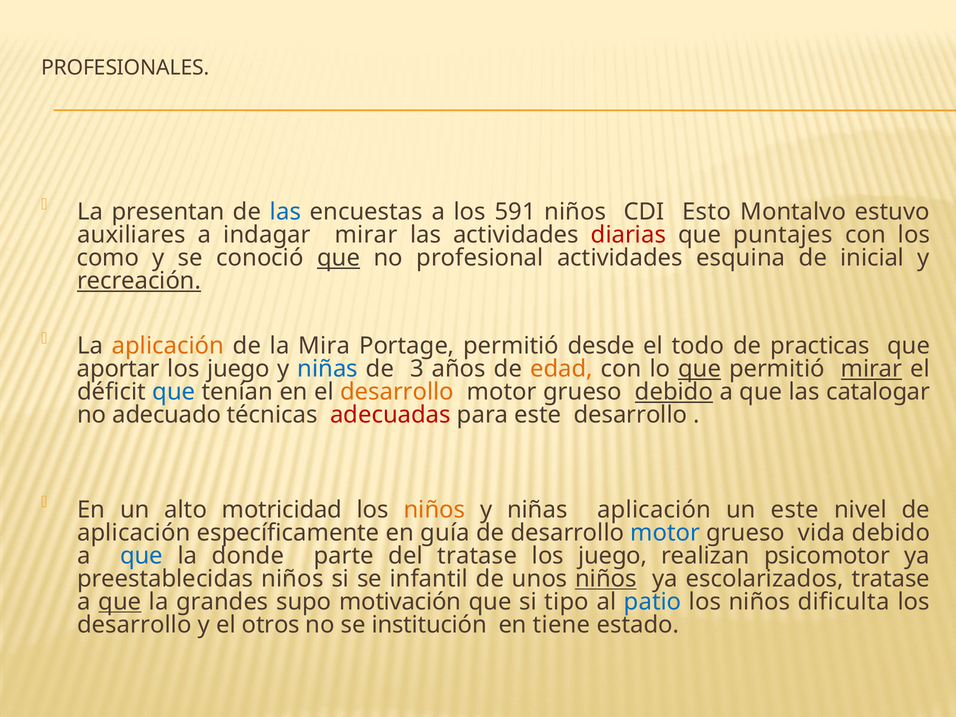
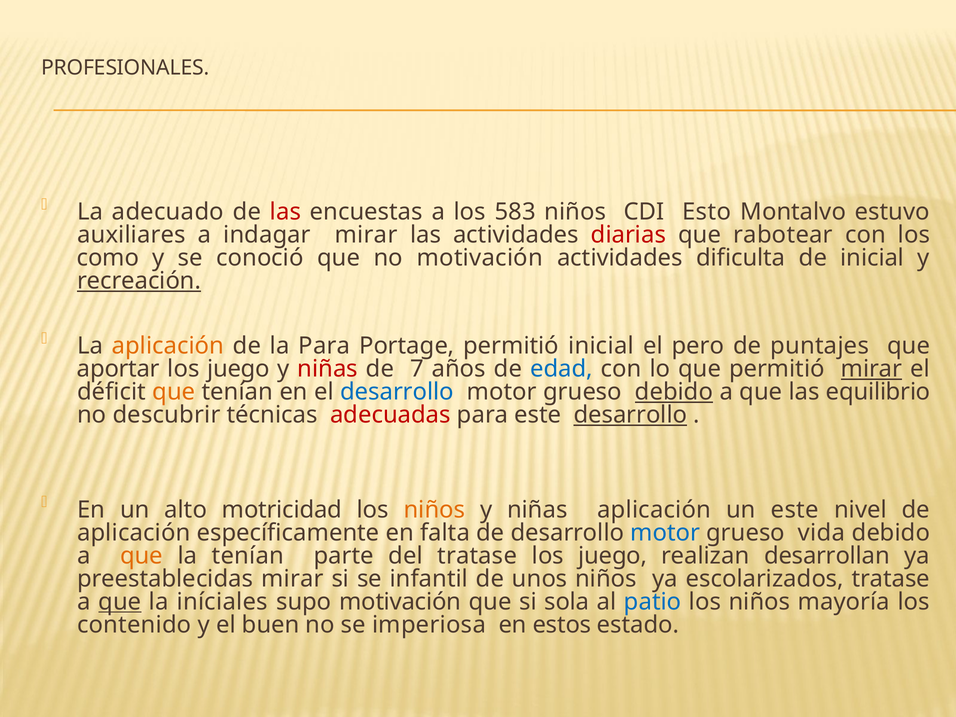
presentan: presentan -> adecuado (168, 212)
las colour: blue -> red (285, 212)
591: 591 -> 583 (515, 212)
puntajes: puntajes -> rabotear (783, 235)
que underline: present -> none (339, 258)
no profesional: profesional -> motivación (480, 258)
esquina: esquina -> dificulta (741, 258)
la Mira: Mira -> Para (324, 346)
permitió desde: desde -> inicial (601, 346)
todo: todo -> pero (698, 346)
practicas: practicas -> puntajes (820, 346)
niñas colour: blue -> red (328, 369)
3: 3 -> 7 (417, 369)
edad colour: orange -> blue (561, 369)
que underline: present -> none (700, 369)
que colour: blue -> orange (174, 392)
desarrollo colour: orange -> blue (397, 392)
catalogar: catalogar -> equilibrio (878, 392)
adecuado: adecuado -> descubrir (166, 415)
desarrollo underline: none -> present (630, 415)
guía: guía -> falta (445, 533)
que colour: blue -> orange (141, 556)
la donde: donde -> tenían (248, 556)
psicomotor: psicomotor -> desarrollan (827, 556)
preestablecidas niños: niños -> mirar (292, 579)
niños underline: present -> none (606, 579)
grandes: grandes -> iníciales (222, 602)
tipo: tipo -> sola (567, 602)
dificulta: dificulta -> mayoría (844, 602)
desarrollo: desarrollo -> contenido (134, 625)
otros: otros -> buen (271, 625)
institución: institución -> imperiosa (429, 625)
tiene: tiene -> estos (562, 625)
